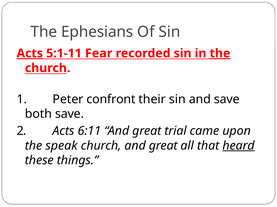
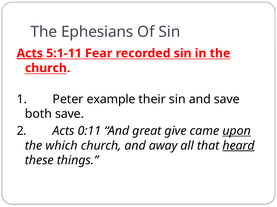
the underline: present -> none (220, 54)
confront: confront -> example (111, 100)
6:11: 6:11 -> 0:11 (89, 131)
trial: trial -> give (176, 131)
upon underline: none -> present (237, 131)
speak: speak -> which (62, 146)
church and great: great -> away (163, 146)
